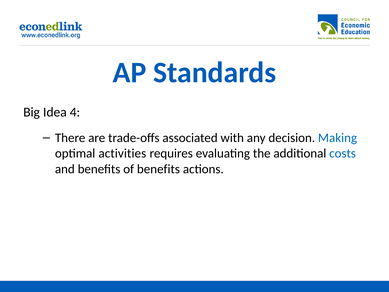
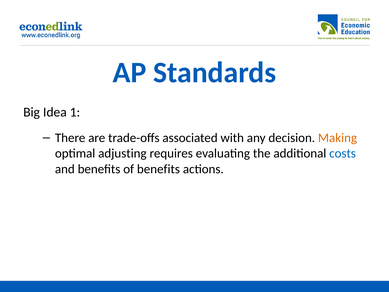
4: 4 -> 1 (75, 112)
Making colour: blue -> orange (338, 138)
activities: activities -> adjusting (122, 153)
